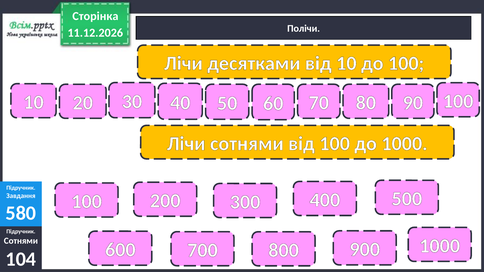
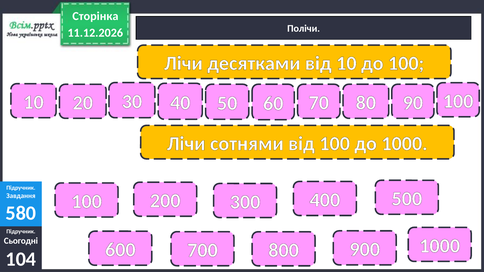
Сотнями: Сотнями -> Сьогодні (21, 241)
